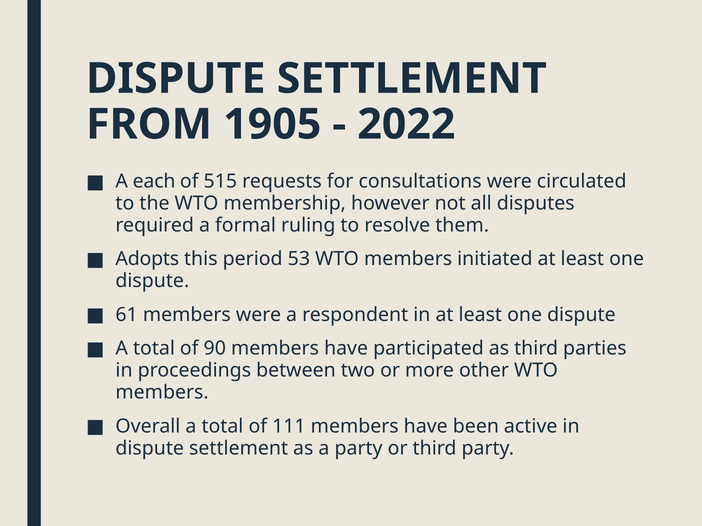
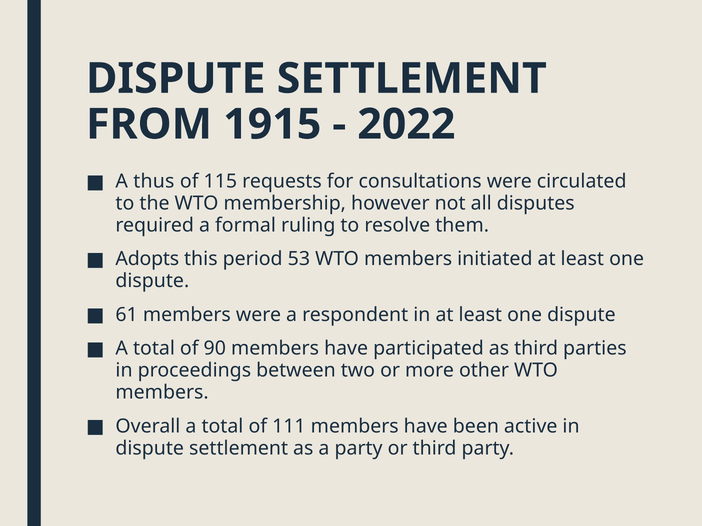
1905: 1905 -> 1915 (272, 125)
each: each -> thus (154, 181)
515: 515 -> 115 (220, 181)
